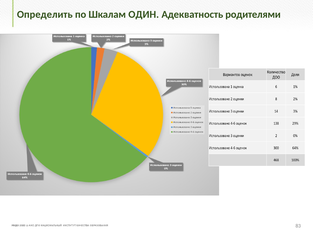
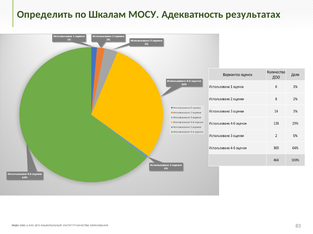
ОДИН: ОДИН -> МОСУ (144, 15)
родителями: родителями -> результатах (253, 15)
